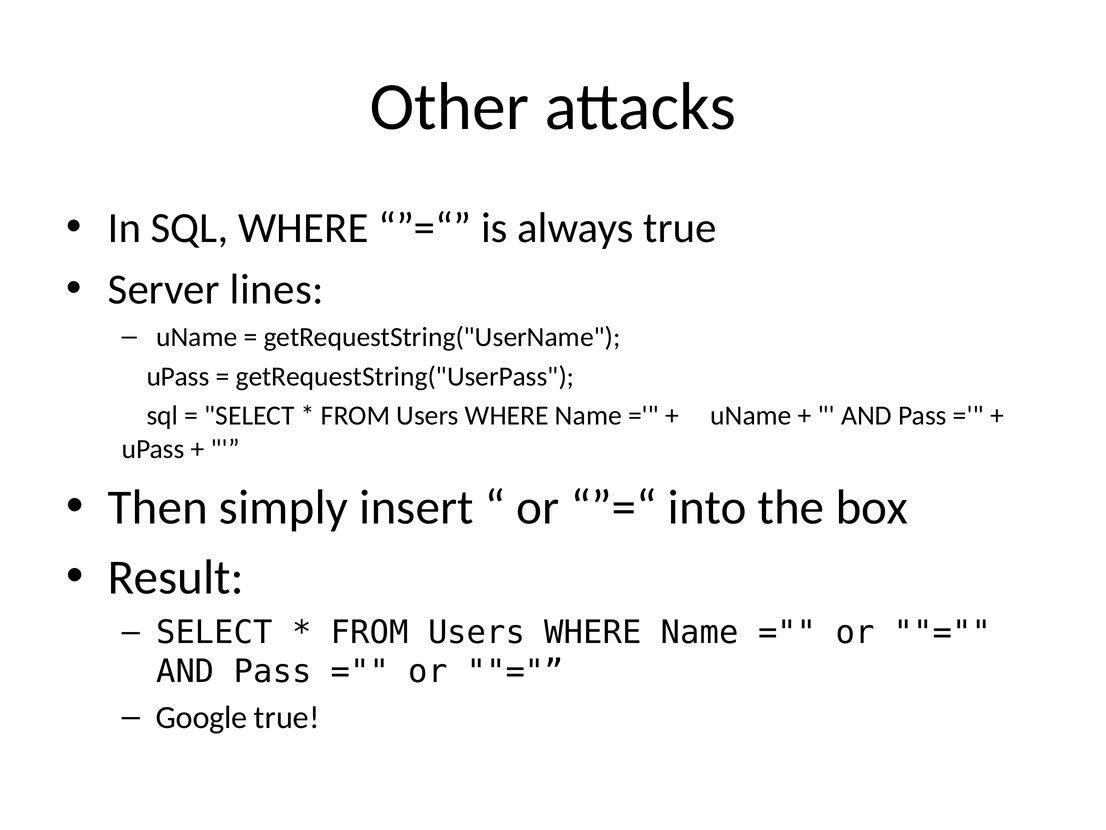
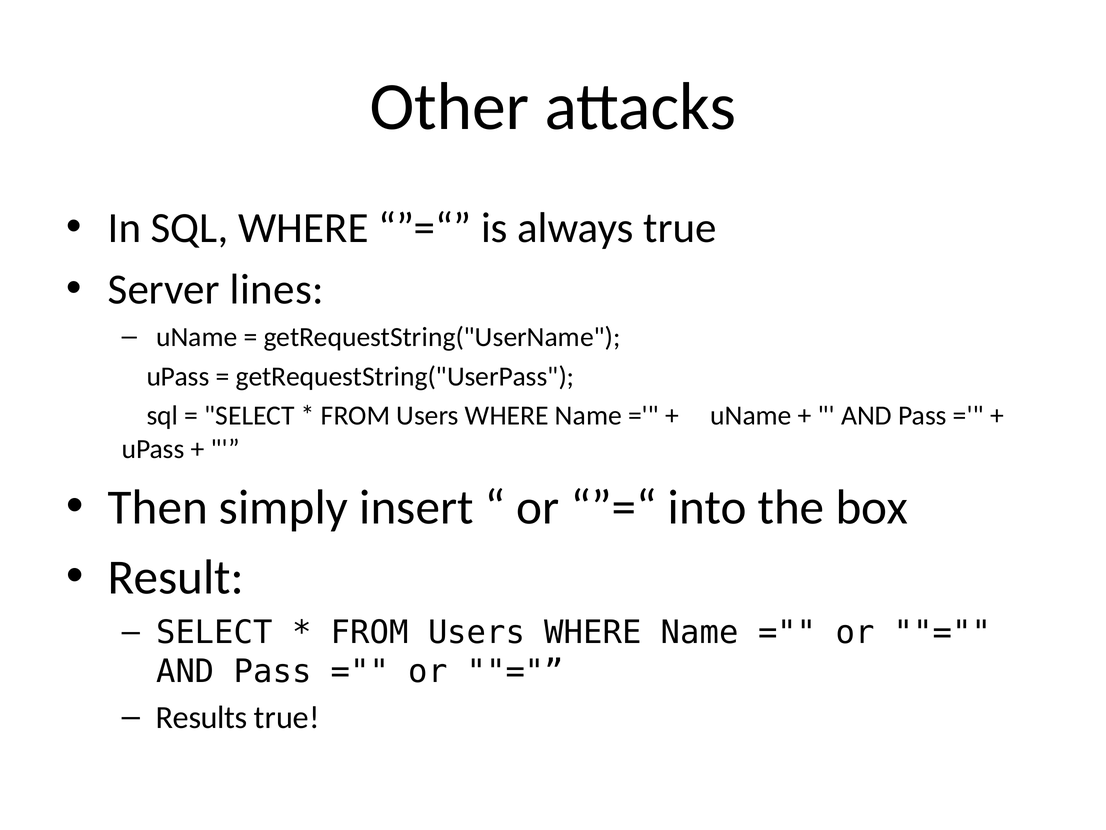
Google: Google -> Results (202, 717)
